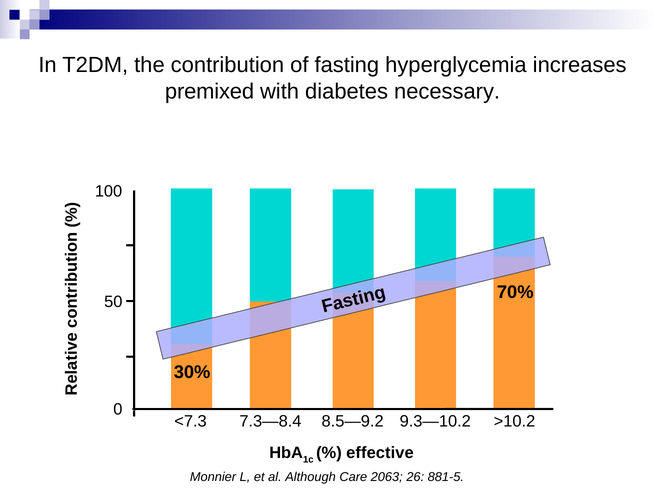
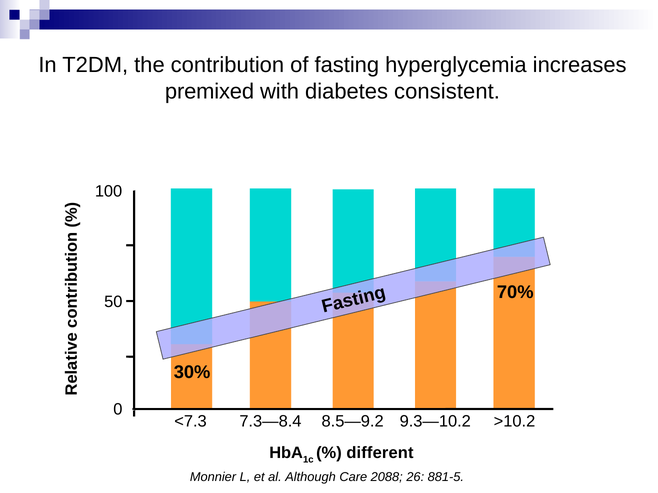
necessary: necessary -> consistent (447, 92)
effective: effective -> different (380, 453)
2063: 2063 -> 2088 (387, 477)
